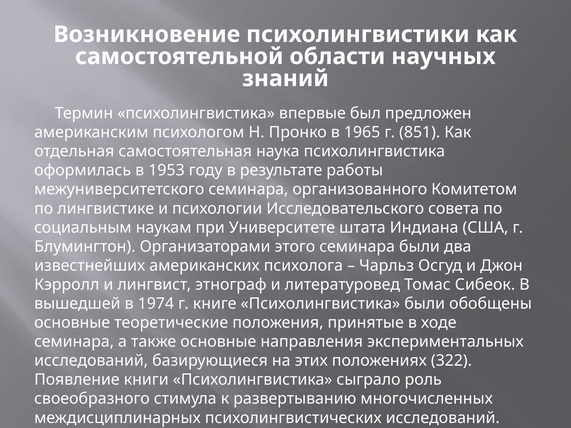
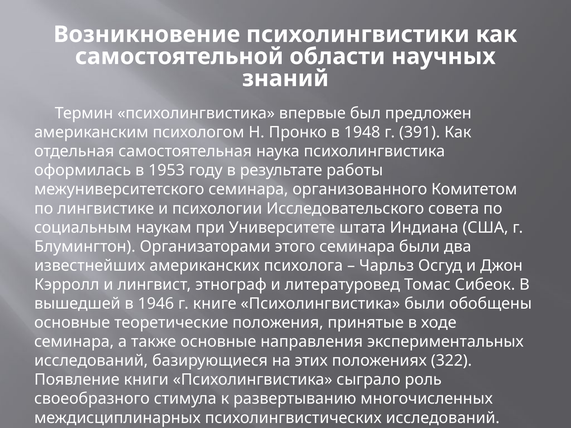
1965: 1965 -> 1948 (362, 132)
851: 851 -> 391 (420, 132)
1974: 1974 -> 1946 (156, 304)
